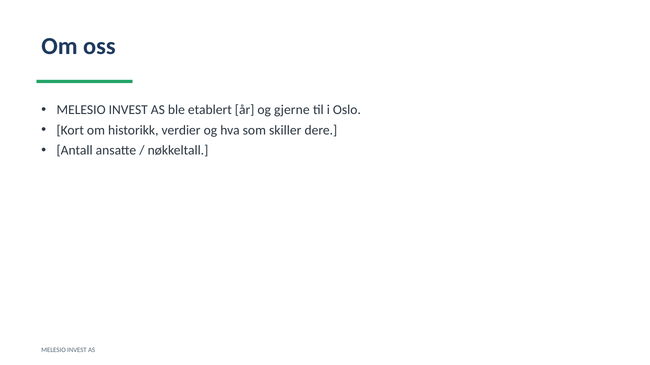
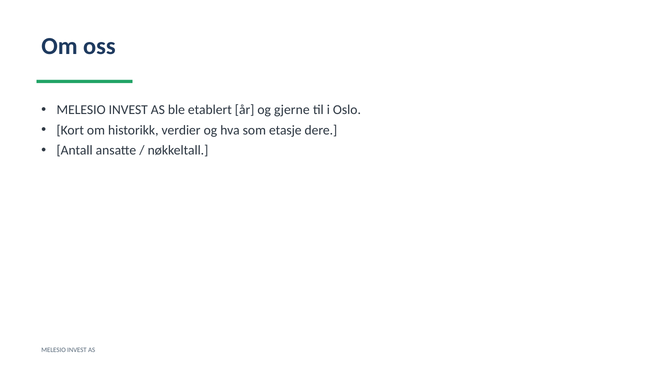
skiller: skiller -> etasje (285, 130)
